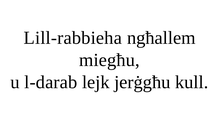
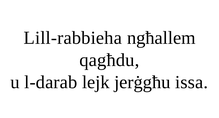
miegħu: miegħu -> qagħdu (109, 60)
kull: kull -> issa (192, 82)
